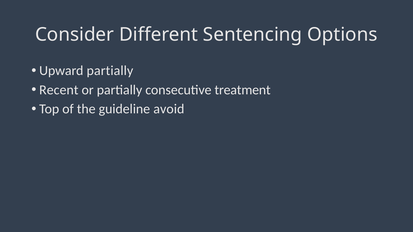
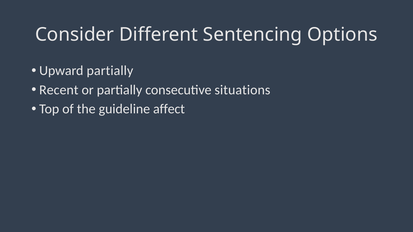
treatment: treatment -> situations (242, 90)
avoid: avoid -> affect (169, 109)
